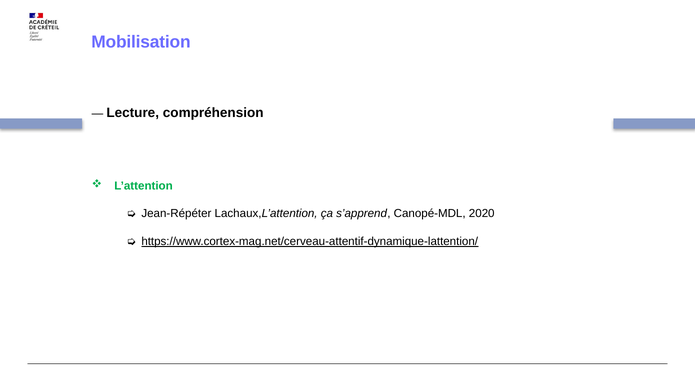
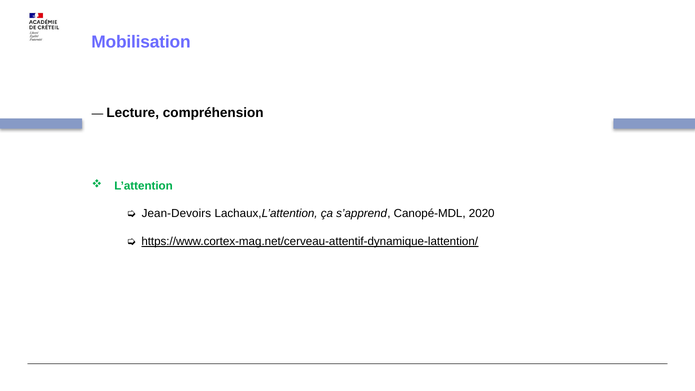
Jean-Répéter: Jean-Répéter -> Jean-Devoirs (176, 214)
